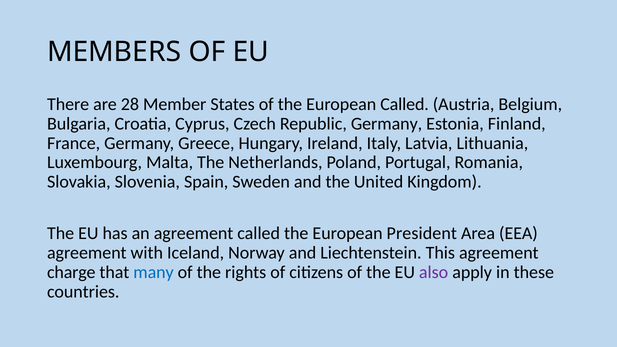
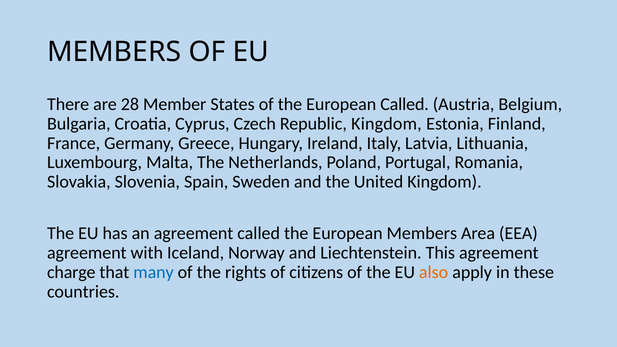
Republic Germany: Germany -> Kingdom (386, 124)
European President: President -> Members (422, 234)
also colour: purple -> orange (434, 272)
